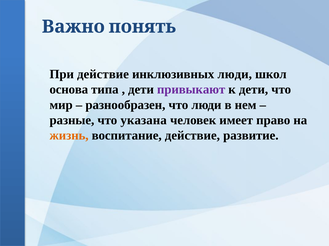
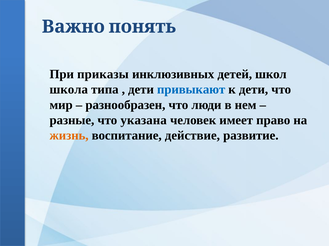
При действие: действие -> приказы (103, 74)
инклюзивных люди: люди -> детей (235, 74)
основа: основа -> школа (69, 90)
привыкают colour: purple -> blue (191, 90)
